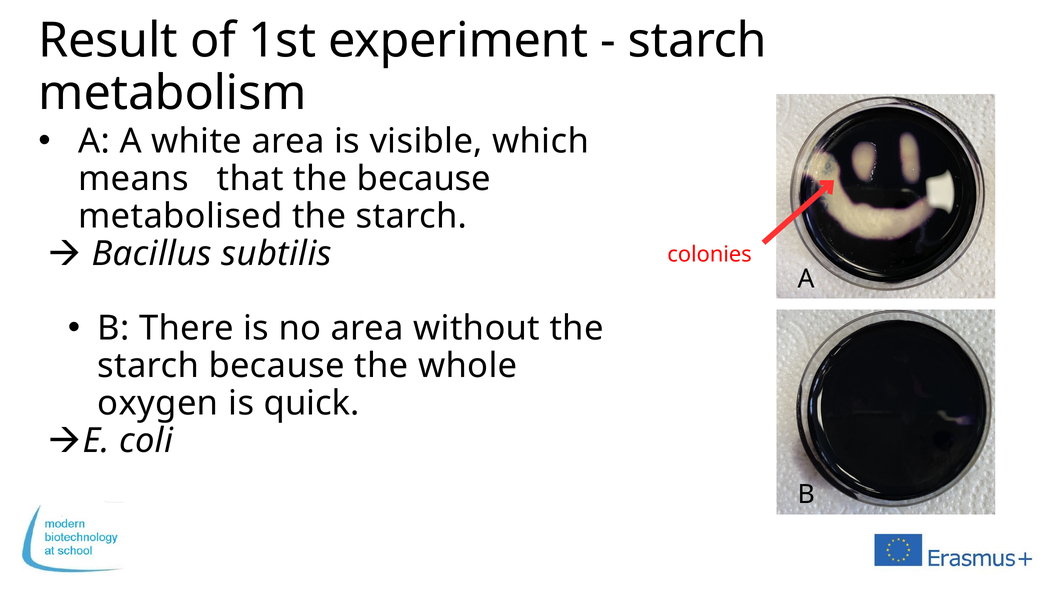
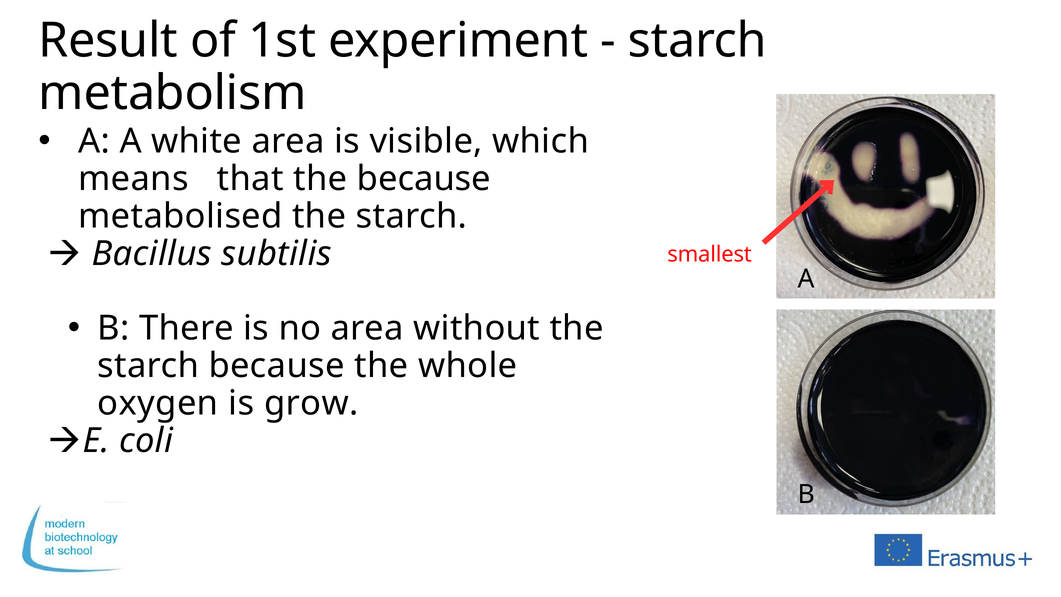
colonies: colonies -> smallest (710, 254)
quick: quick -> grow (311, 403)
